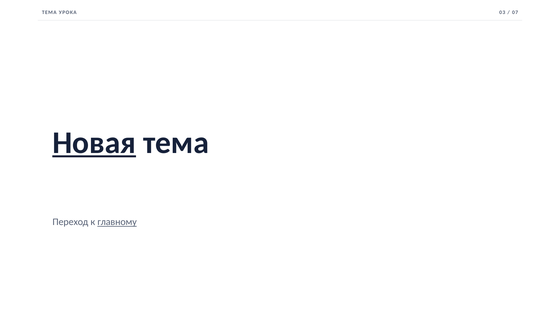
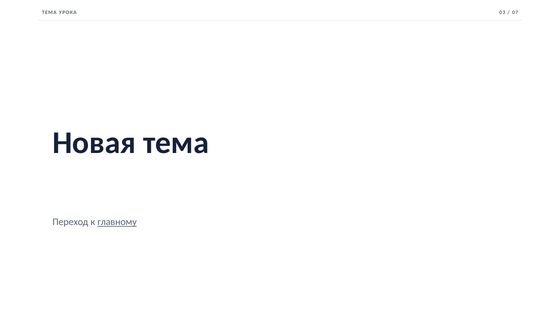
Новая underline: present -> none (94, 143)
